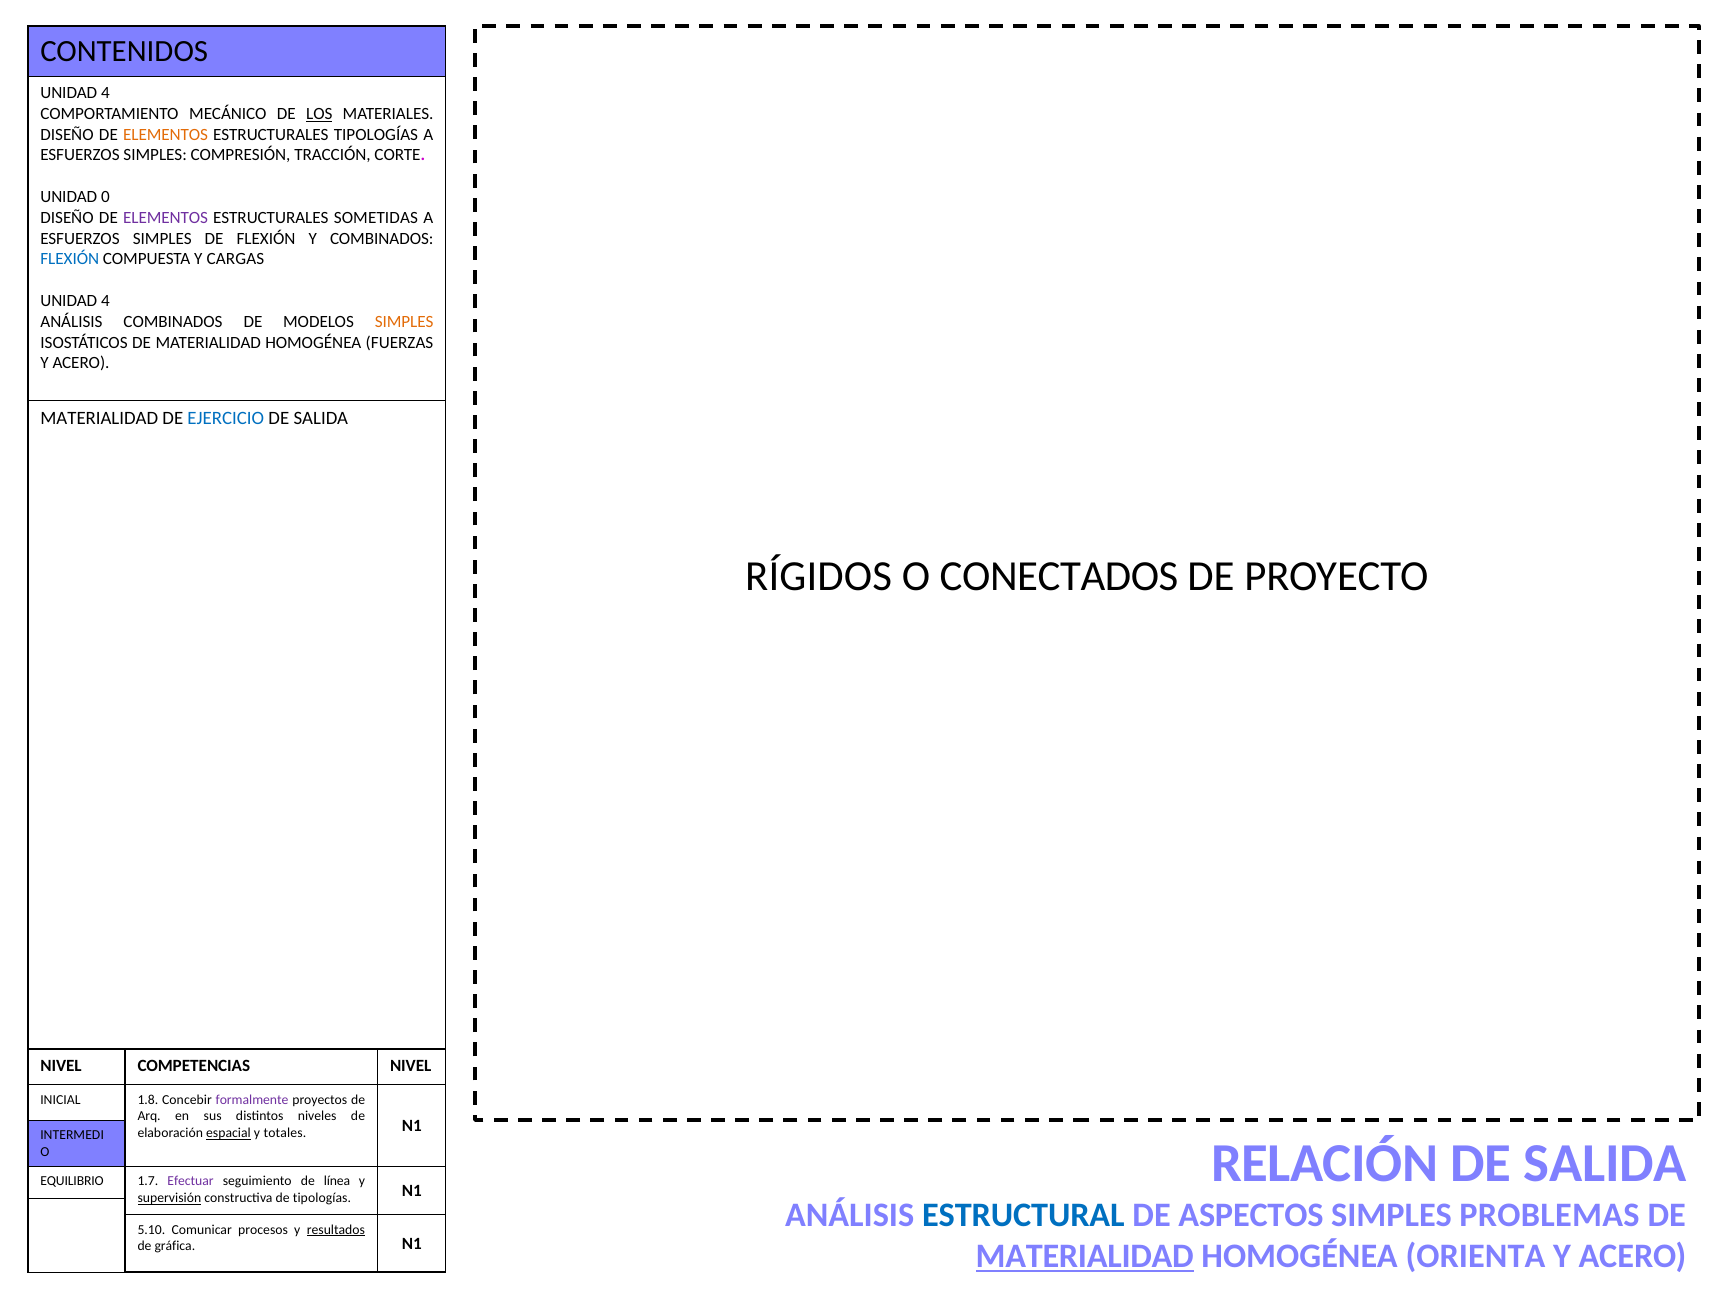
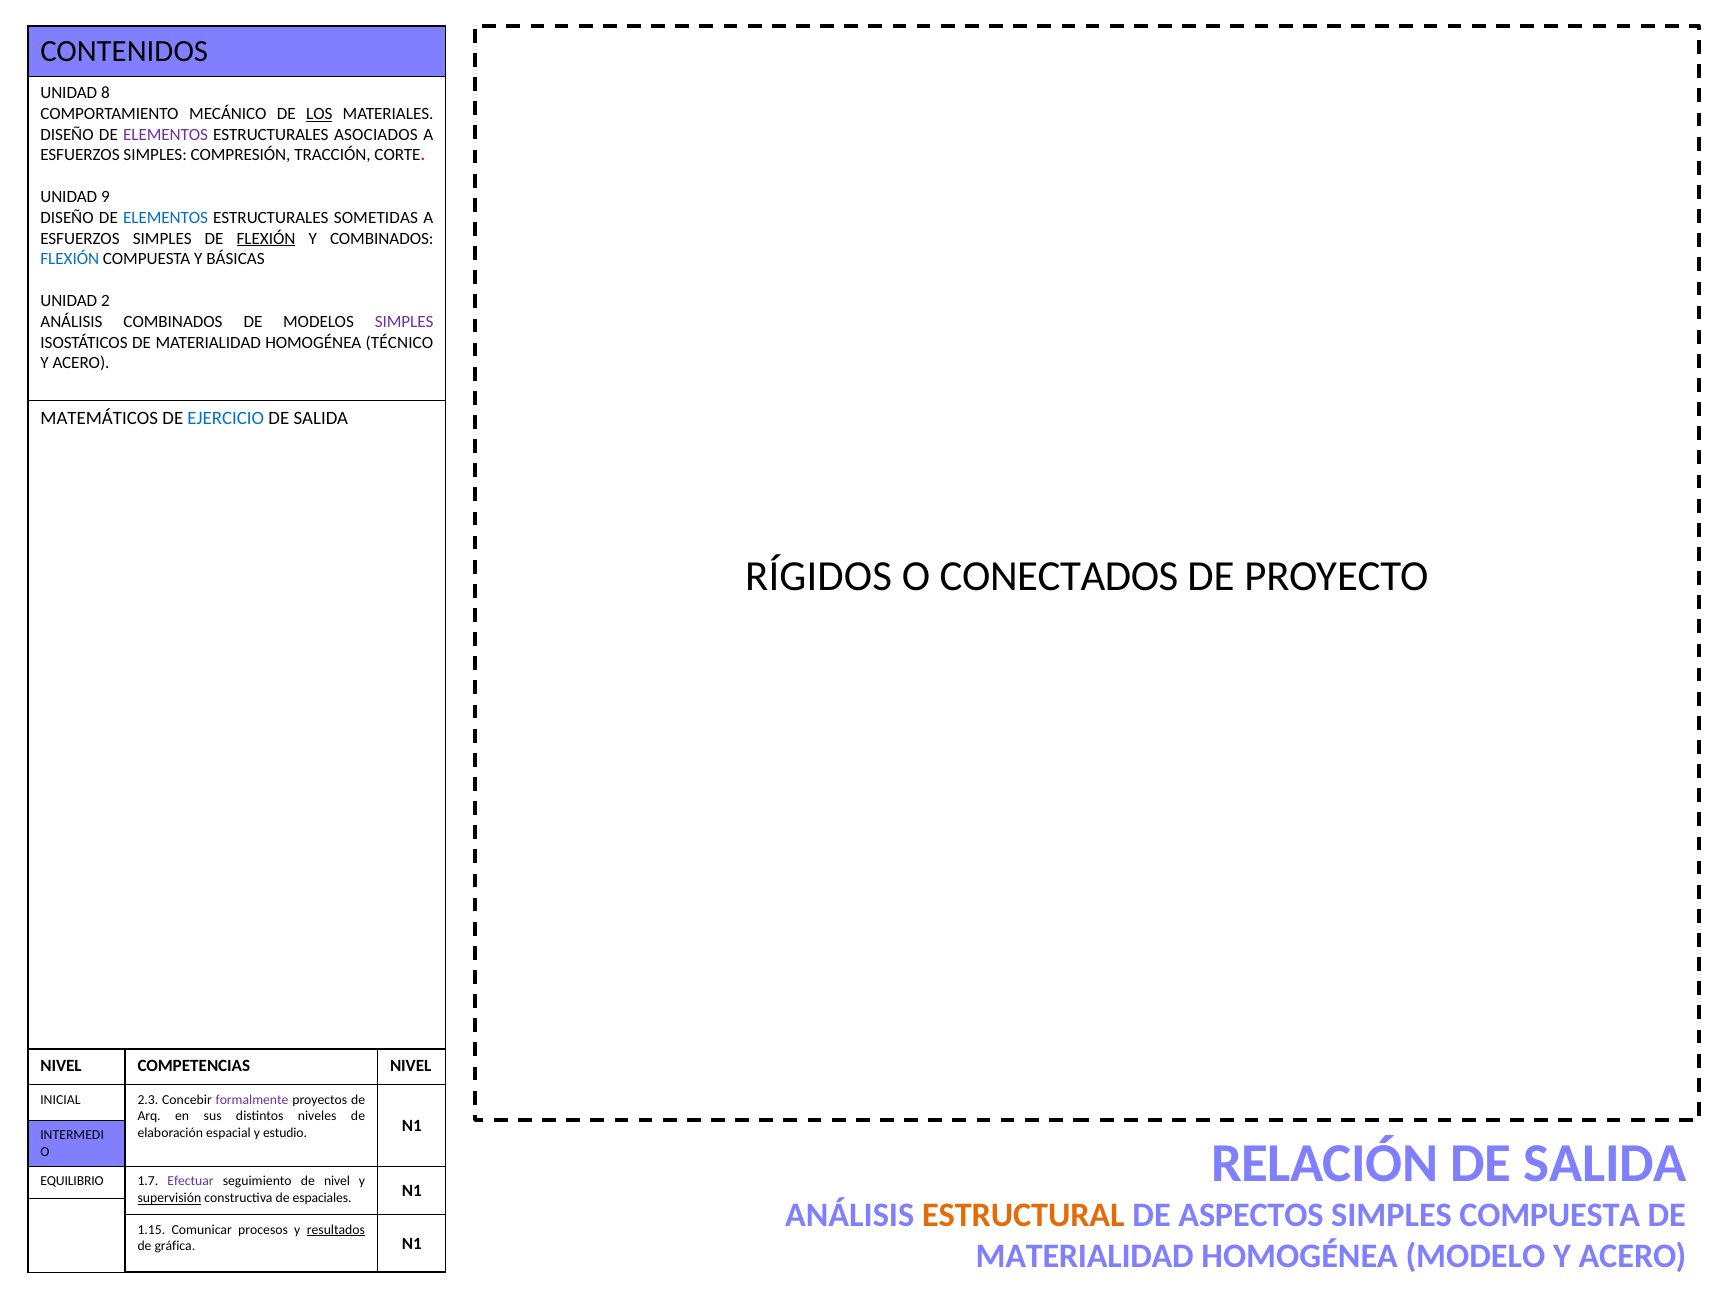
4: 4 -> 8 (105, 93)
ELEMENTOS colour: orange -> purple (166, 135)
ESTRUCTURALES TIPOLOGÍAS: TIPOLOGÍAS -> ASOCIADOS (376, 135)
0: 0 -> 9 (105, 197)
ELEMENTOS colour: purple -> blue (166, 218)
FLEXIÓN underline: none -> present (266, 238)
CARGAS: CARGAS -> BÁSICAS (236, 259)
4: 4 -> 2 (105, 301)
SIMPLES colour: orange -> purple (404, 322)
FUERZAS: FUERZAS -> TÉCNICO (399, 342)
MATERIALIDAD: MATERIALIDAD -> MATEMÁTICOS (99, 418)
1.8: 1.8 -> 2.3 (148, 1100)
espacial underline: present -> none (228, 1133)
totales: totales -> estudio (285, 1133)
de línea: línea -> nivel (337, 1181)
de tipologías: tipologías -> espaciales (322, 1198)
ESTRUCTURAL colour: blue -> orange (1023, 1215)
SIMPLES PROBLEMAS: PROBLEMAS -> COMPUESTA (1550, 1215)
5.10: 5.10 -> 1.15 (151, 1230)
MATERIALIDAD underline: present -> none (1085, 1256)
ORIENTA: ORIENTA -> MODELO (1475, 1256)
